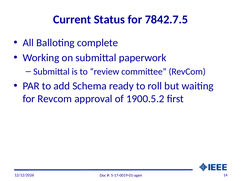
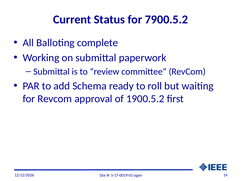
7842.7.5: 7842.7.5 -> 7900.5.2 (166, 20)
